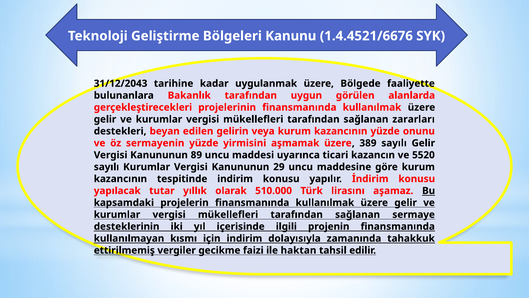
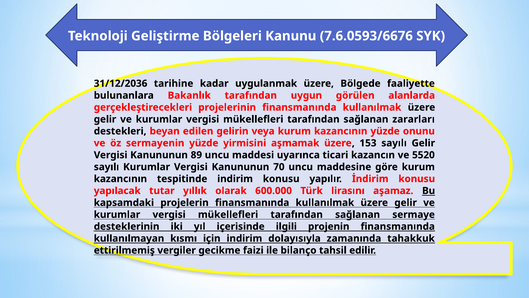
1.4.4521/6676: 1.4.4521/6676 -> 7.6.0593/6676 (366, 36)
31/12/2043: 31/12/2043 -> 31/12/2036 (121, 83)
389: 389 -> 153 (368, 143)
29: 29 -> 70 (279, 167)
510.000: 510.000 -> 600.000 (274, 191)
haktan: haktan -> bilanço (299, 250)
